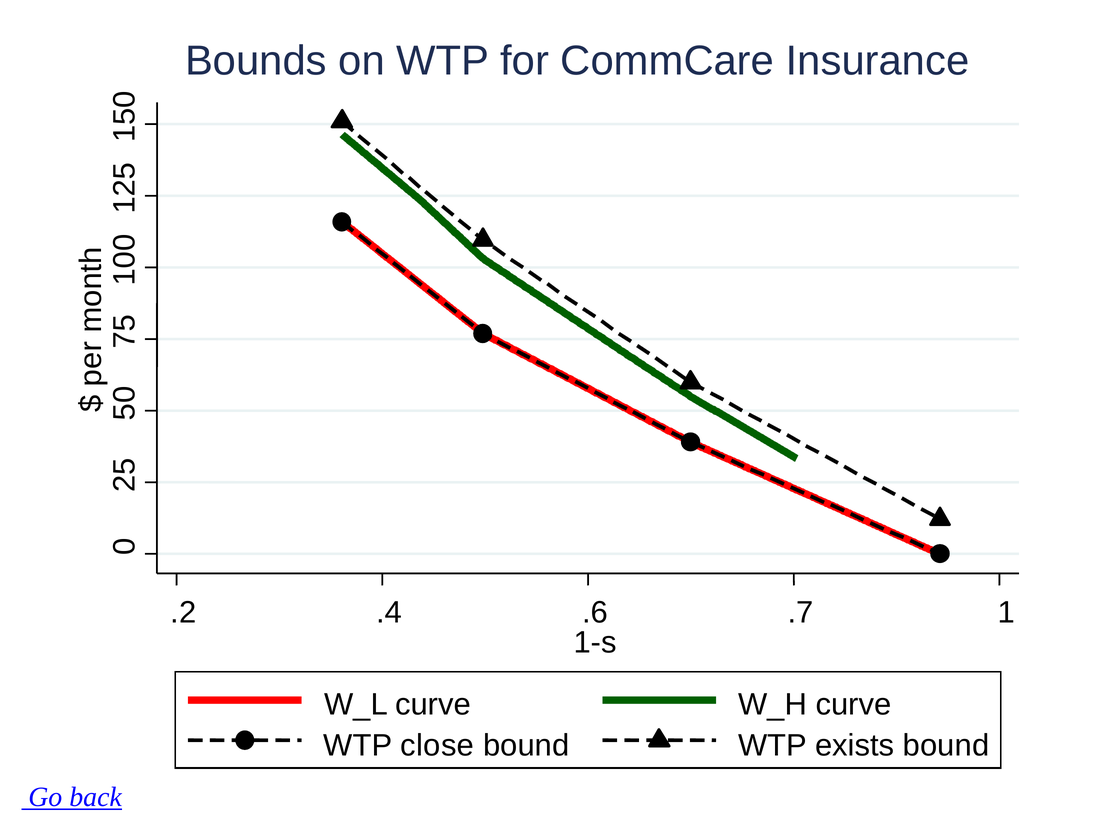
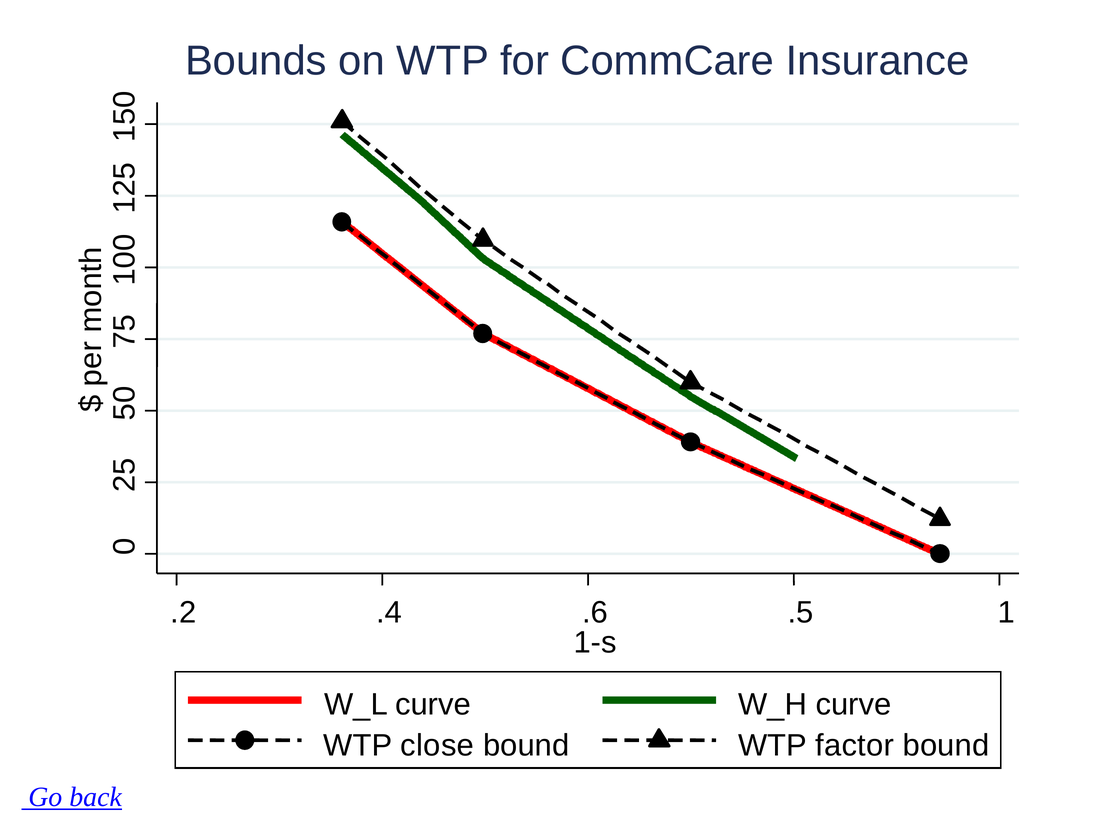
.7: .7 -> .5 (801, 613)
exists: exists -> factor (855, 746)
